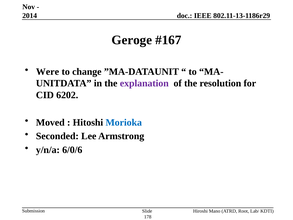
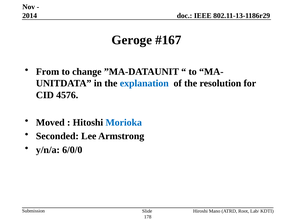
Were: Were -> From (48, 72)
explanation colour: purple -> blue (144, 83)
6202: 6202 -> 4576 (67, 95)
6/0/6: 6/0/6 -> 6/0/0 (72, 150)
